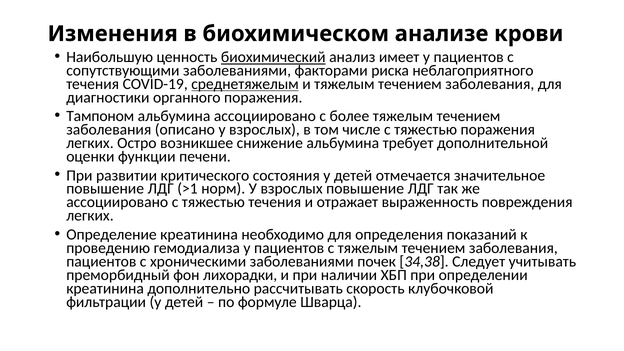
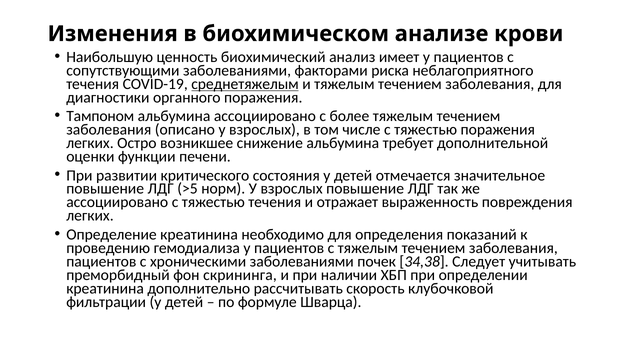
биохимический underline: present -> none (273, 57)
>1: >1 -> >5 (188, 189)
лихорадки: лихорадки -> скрининга (240, 275)
